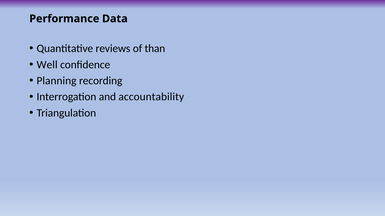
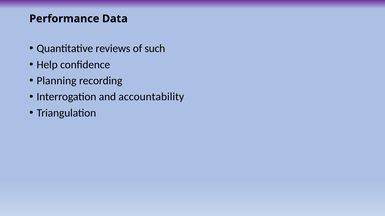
than: than -> such (155, 49)
Well: Well -> Help (47, 65)
